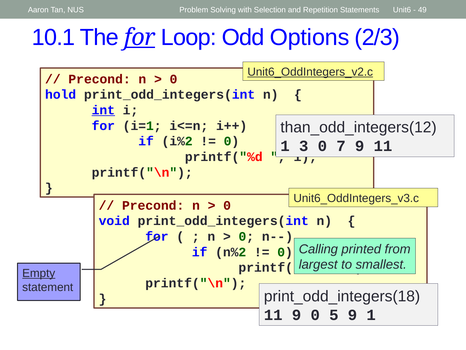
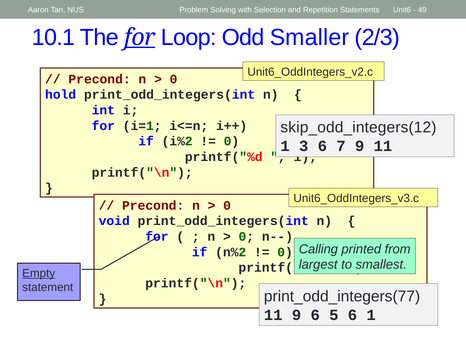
Options: Options -> Smaller (309, 37)
Unit6_OddIntegers_v2.c underline: present -> none (310, 72)
int underline: present -> none (103, 110)
than_odd_integers(12: than_odd_integers(12 -> skip_odd_integers(12 (358, 127)
3 0: 0 -> 6 (322, 146)
print_odd_integers(18: print_odd_integers(18 -> print_odd_integers(77 (342, 296)
9 0: 0 -> 6 (315, 315)
5 9: 9 -> 6 (352, 315)
